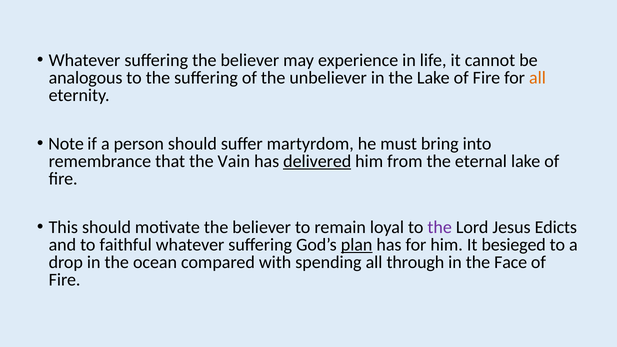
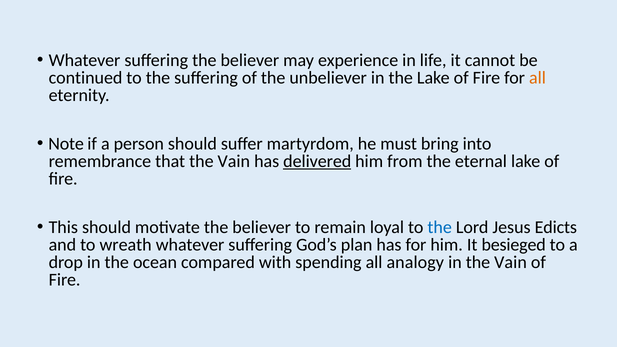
analogous: analogous -> continued (86, 78)
the colour: purple -> blue (440, 227)
faithful: faithful -> wreath (126, 245)
plan underline: present -> none (357, 245)
through: through -> analogy (415, 262)
in the Face: Face -> Vain (511, 262)
